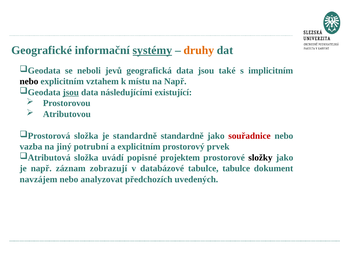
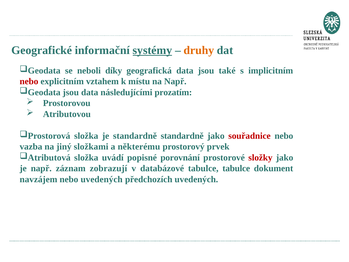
jevů: jevů -> díky (114, 71)
nebo colour: black -> red (29, 81)
jsou underline: present -> none (71, 92)
existující: existující -> prozatím (173, 92)
potrubní: potrubní -> složkami (91, 147)
a explicitním: explicitním -> některému (139, 147)
projektem: projektem -> porovnání (180, 157)
složky colour: black -> red (260, 157)
nebo analyzovat: analyzovat -> uvedených (102, 179)
